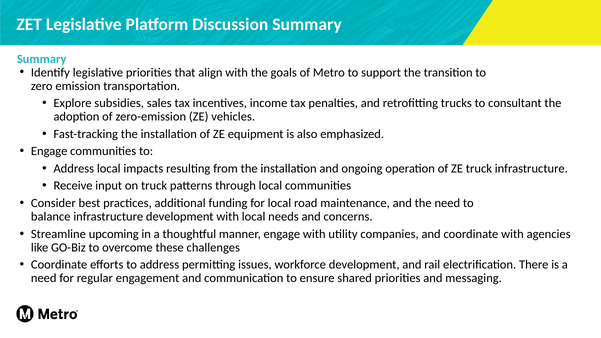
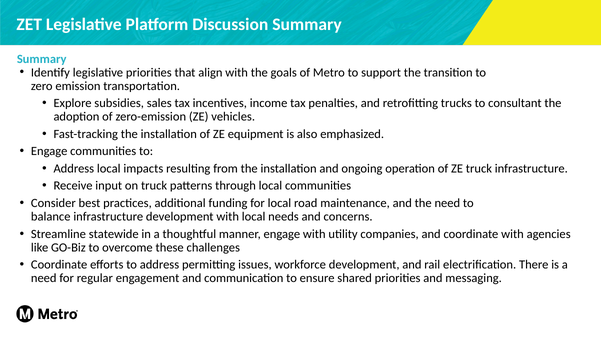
upcoming: upcoming -> statewide (114, 234)
